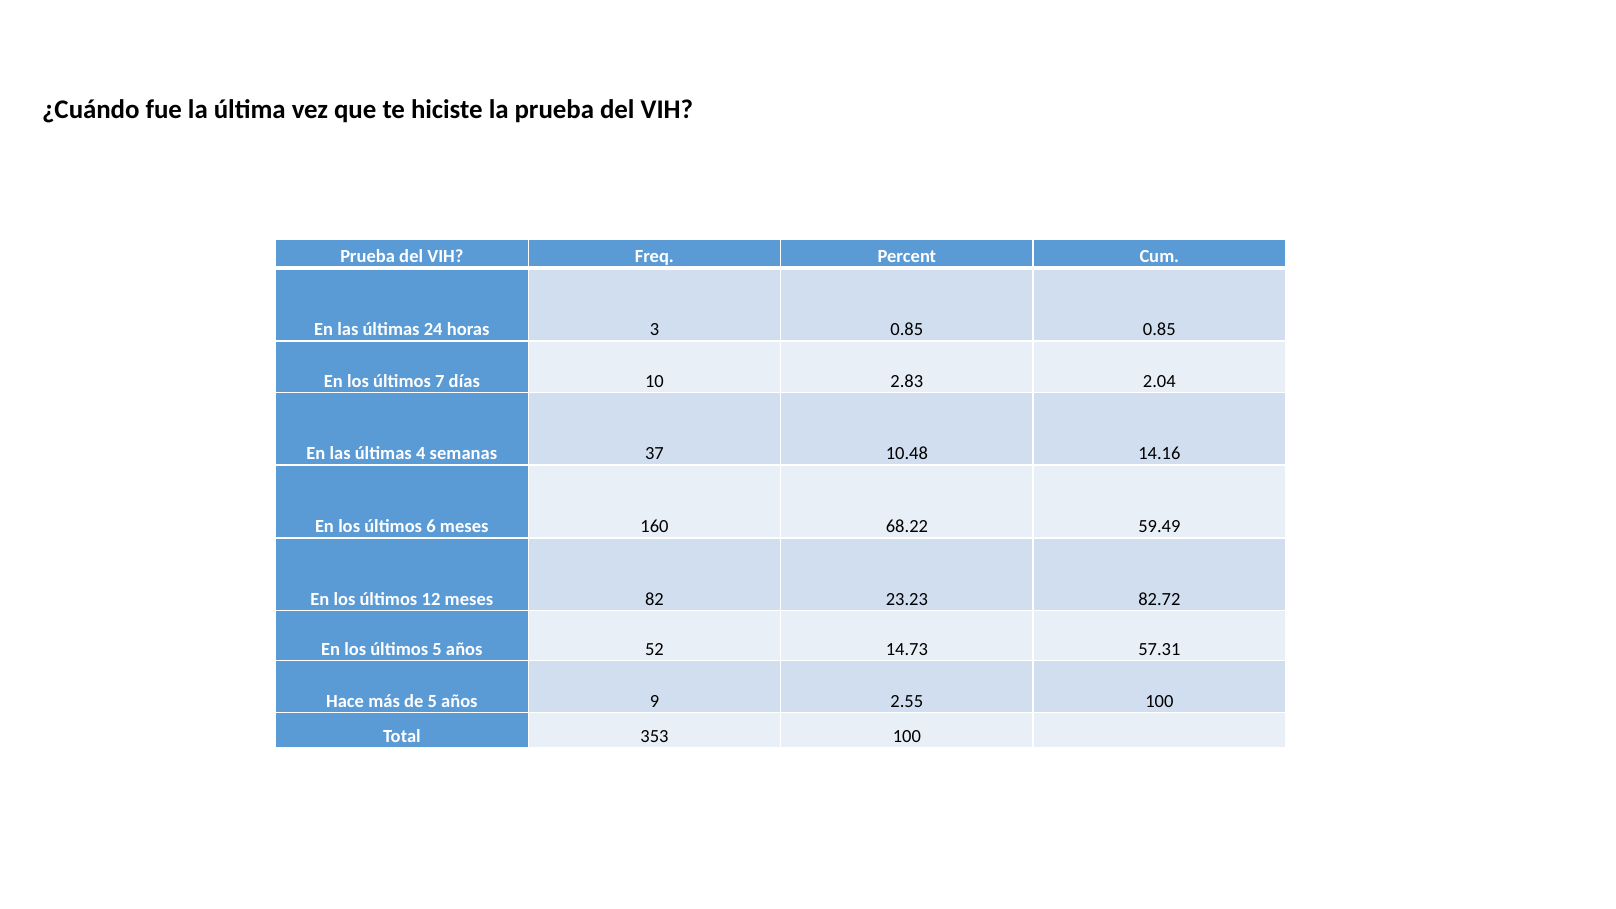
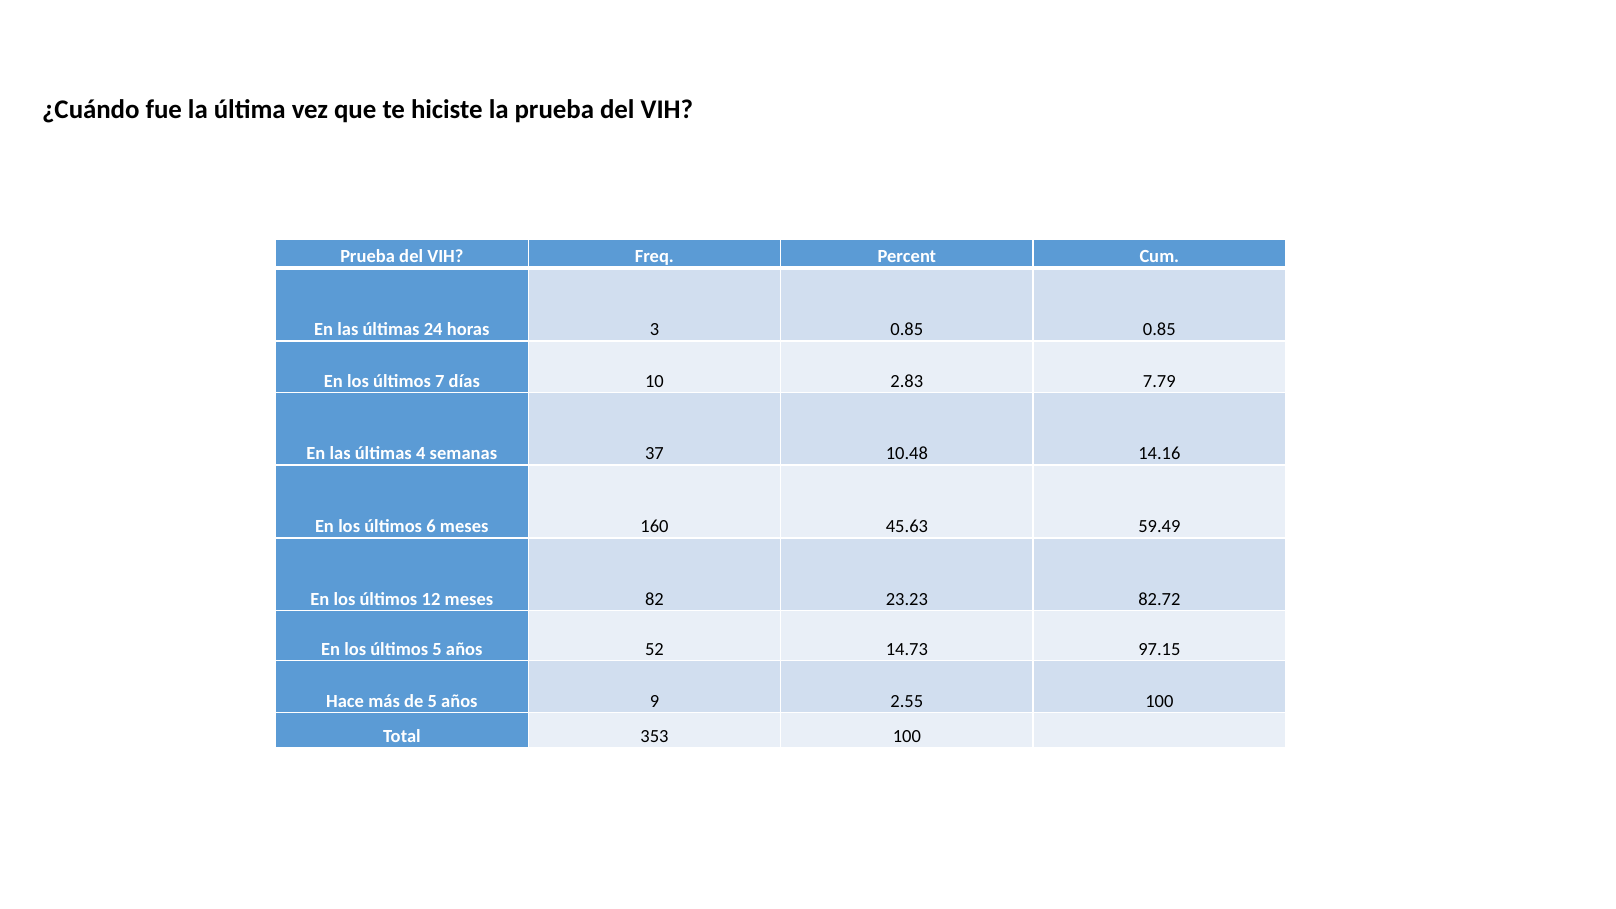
2.04: 2.04 -> 7.79 (1159, 381)
68.22: 68.22 -> 45.63 (907, 527)
57.31: 57.31 -> 97.15 (1159, 649)
